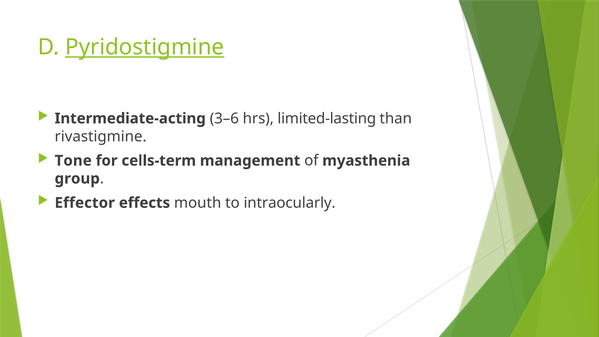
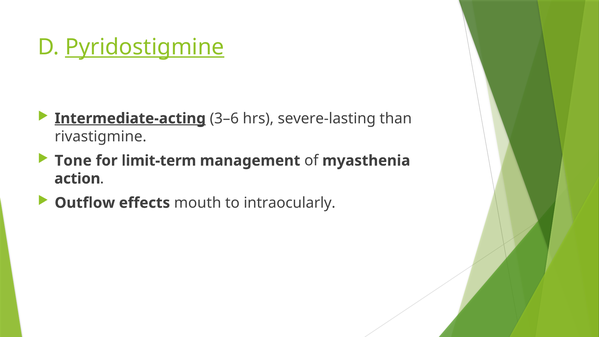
Intermediate-acting underline: none -> present (130, 118)
limited-lasting: limited-lasting -> severe-lasting (327, 118)
cells-term: cells-term -> limit-term (159, 161)
group: group -> action (77, 179)
Effector: Effector -> Outflow (85, 203)
